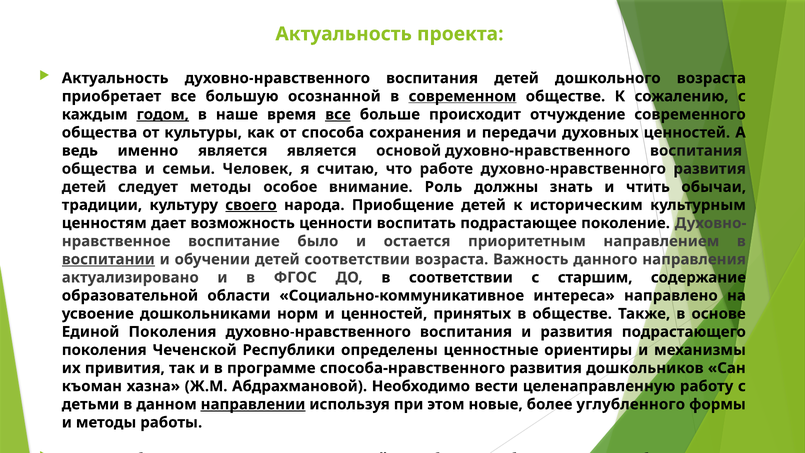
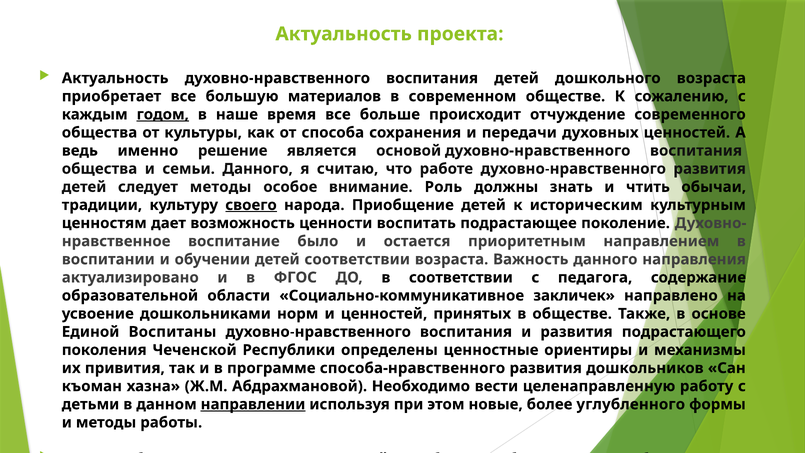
осознанной: осознанной -> материалов (334, 96)
современном underline: present -> none (462, 96)
все underline: present -> none (338, 114)
именно является: является -> решение (233, 151)
семьи Человек: Человек -> Данного (258, 169)
воспитании underline: present -> none (108, 259)
старшим: старшим -> педагога (595, 277)
интереса: интереса -> закличек (574, 295)
Единой Поколения: Поколения -> Воспитаны (172, 332)
